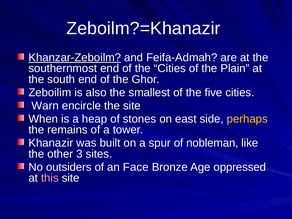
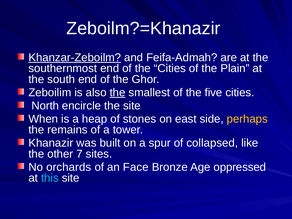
the underline: none -> present (118, 93)
Warn: Warn -> North (45, 106)
nobleman: nobleman -> collapsed (212, 143)
3: 3 -> 7 (79, 154)
outsiders: outsiders -> orchards (69, 167)
this colour: pink -> light blue (50, 178)
